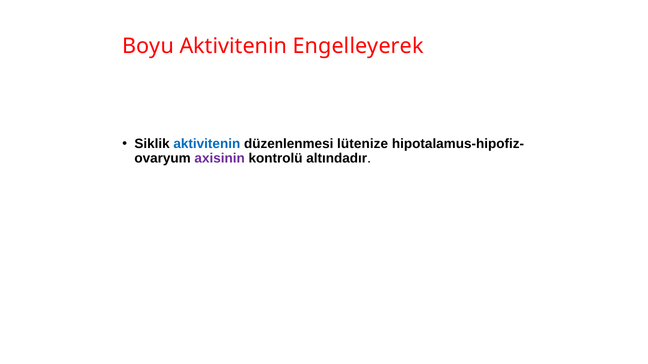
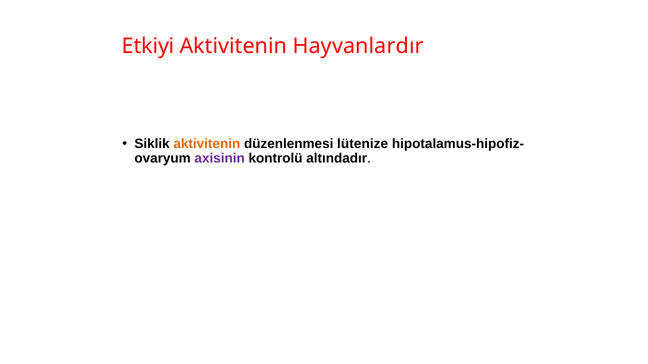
Boyu: Boyu -> Etkiyi (148, 46)
Engelleyerek: Engelleyerek -> Hayvanlardır (358, 46)
aktivitenin colour: blue -> orange (207, 144)
